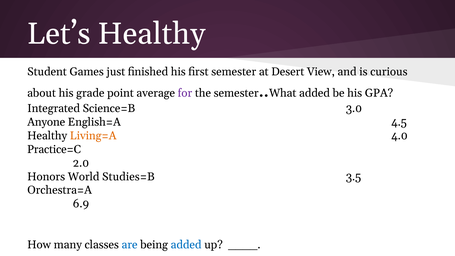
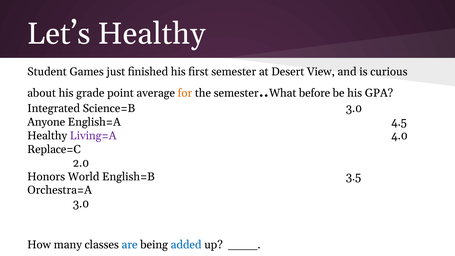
for colour: purple -> orange (185, 93)
added: added -> before (315, 93)
Living=A colour: orange -> purple (93, 136)
Practice=C: Practice=C -> Replace=C (54, 149)
Studies=B: Studies=B -> English=B (128, 177)
6.9: 6.9 -> 3.0 (81, 204)
